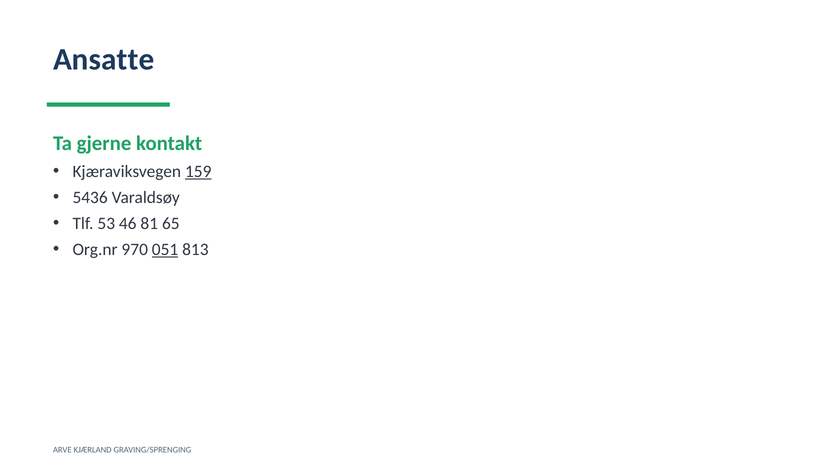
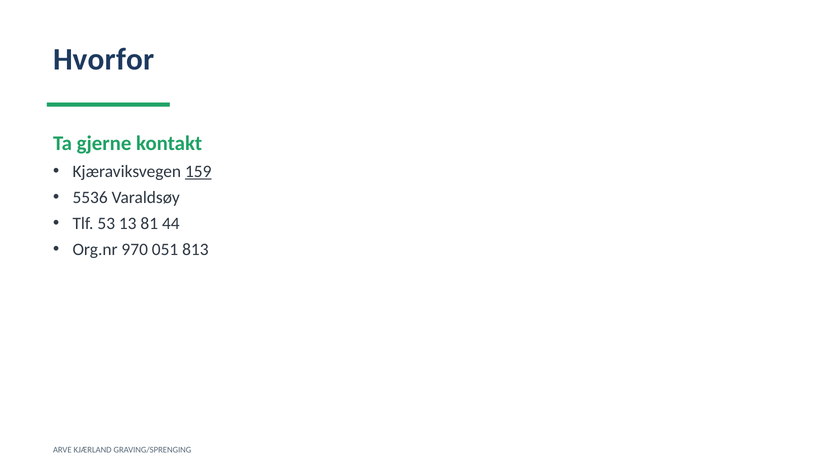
Ansatte: Ansatte -> Hvorfor (104, 59)
5436: 5436 -> 5536 (90, 197)
46: 46 -> 13 (128, 223)
65: 65 -> 44 (171, 223)
051 underline: present -> none (165, 249)
